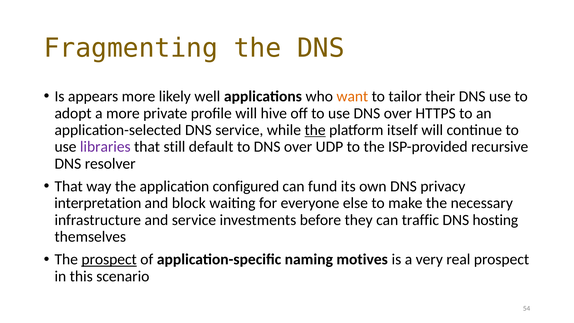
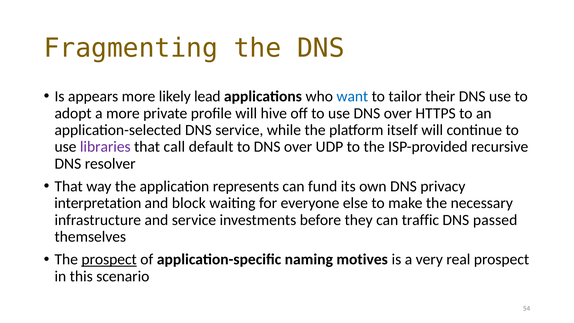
well: well -> lead (207, 96)
want colour: orange -> blue (352, 96)
the underline: present -> none (315, 130)
still: still -> call (174, 147)
configured: configured -> represents (246, 186)
hosting: hosting -> passed (495, 220)
